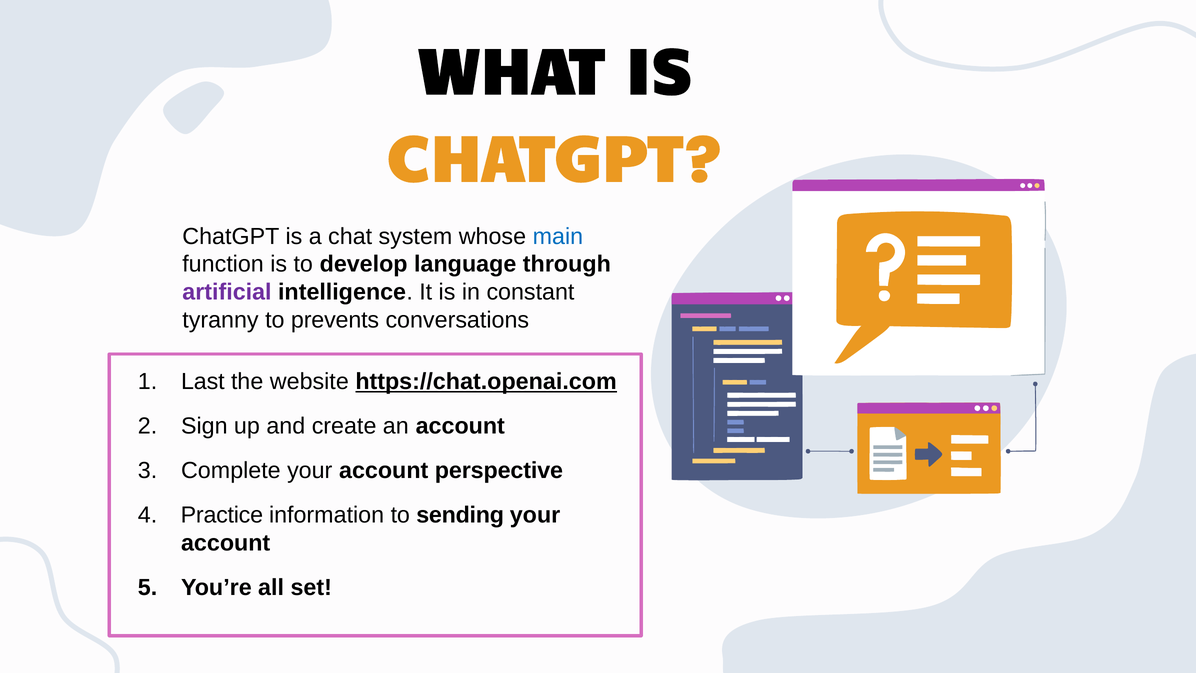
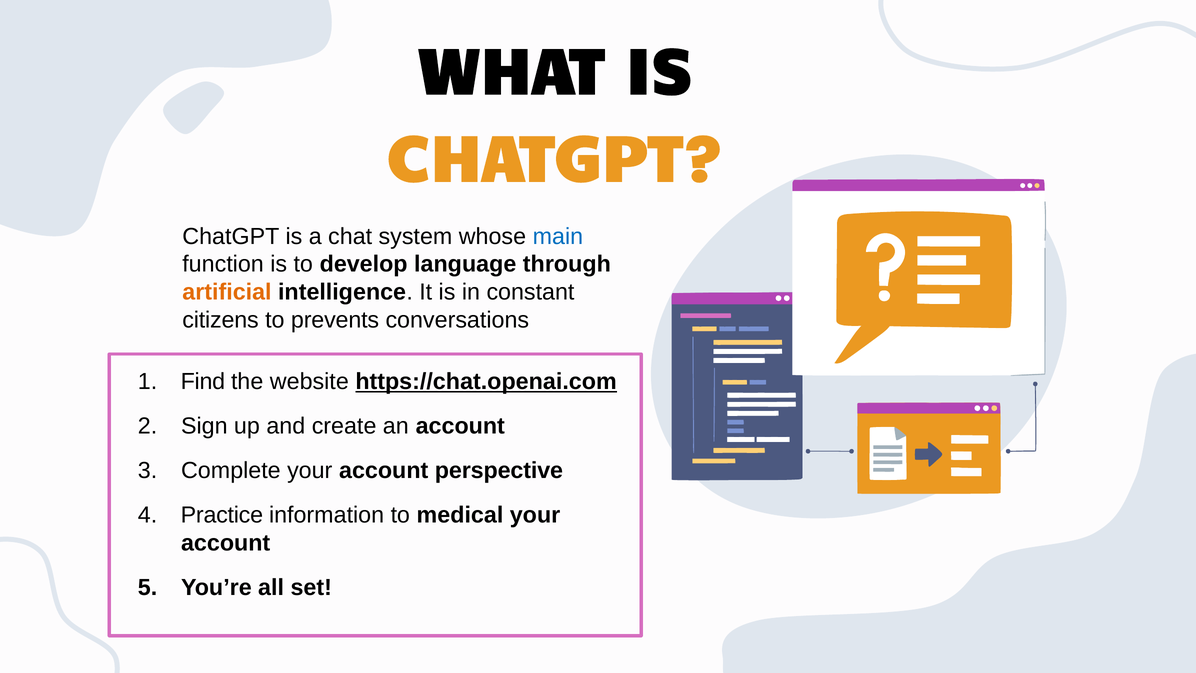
artificial colour: purple -> orange (227, 292)
tyranny: tyranny -> citizens (221, 320)
Last: Last -> Find (203, 381)
sending: sending -> medical (460, 515)
